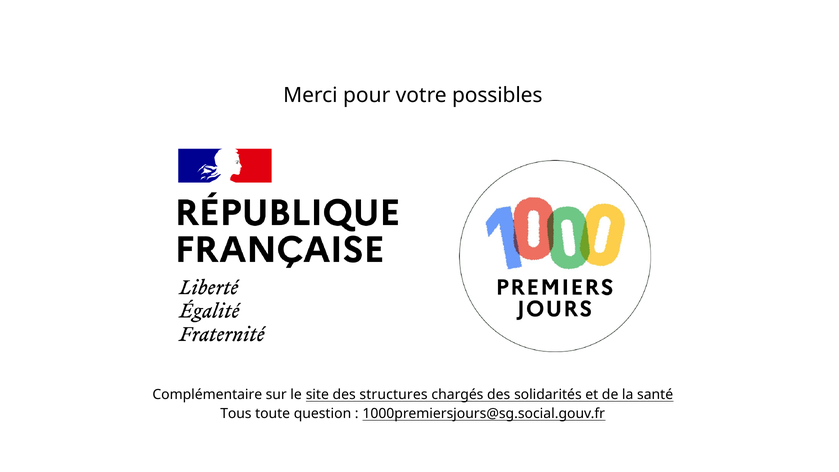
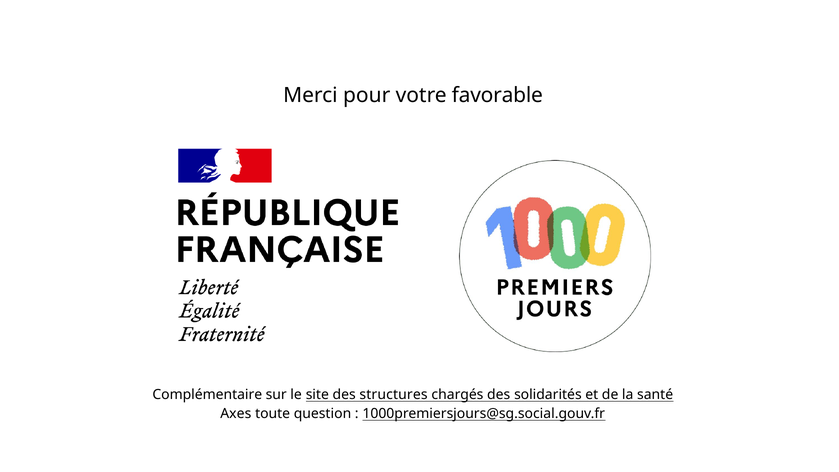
possibles: possibles -> favorable (497, 96)
Tous: Tous -> Axes (236, 414)
